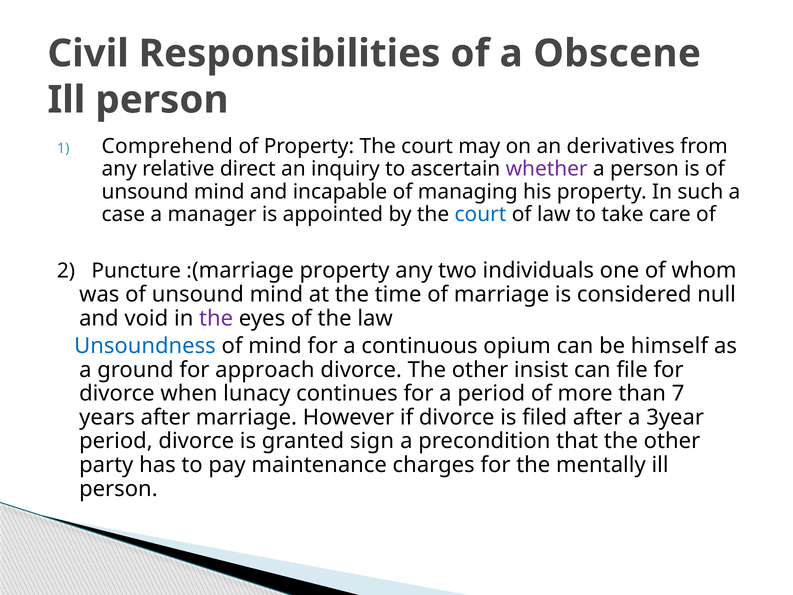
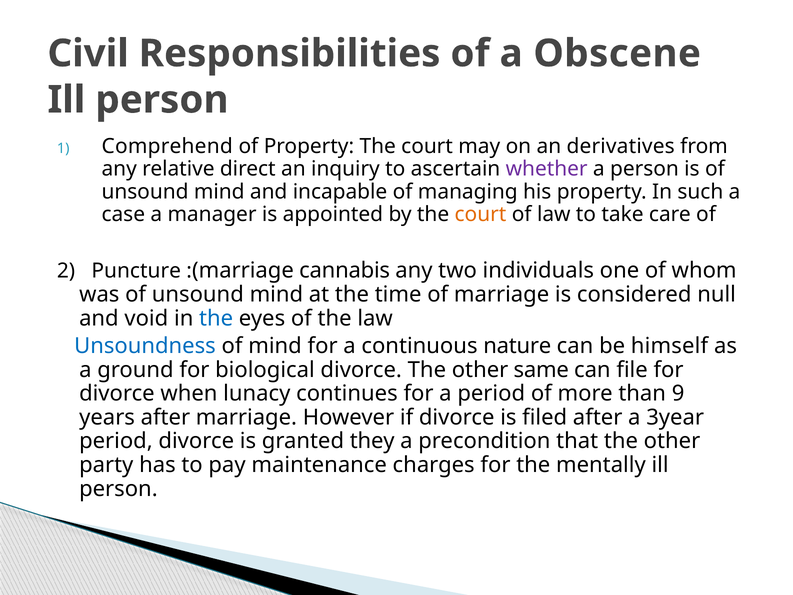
court colour: blue -> orange (480, 214)
:(marriage property: property -> cannabis (345, 271)
the colour: purple -> blue (216, 318)
opium: opium -> nature (517, 346)
approach: approach -> biological (265, 370)
insist: insist -> same (541, 370)
7: 7 -> 9 (678, 393)
sign: sign -> they (372, 441)
